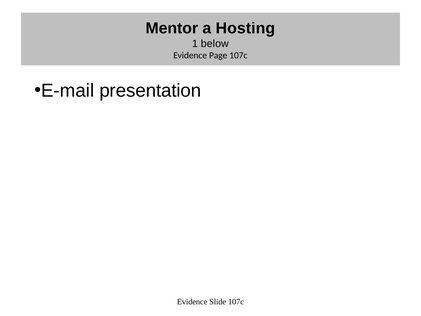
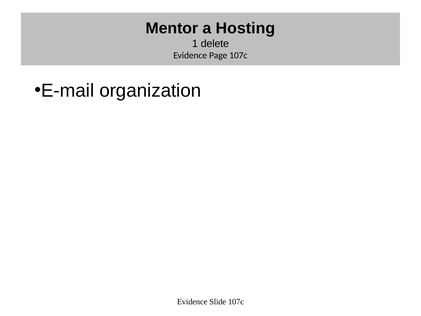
below: below -> delete (215, 44)
presentation: presentation -> organization (150, 90)
